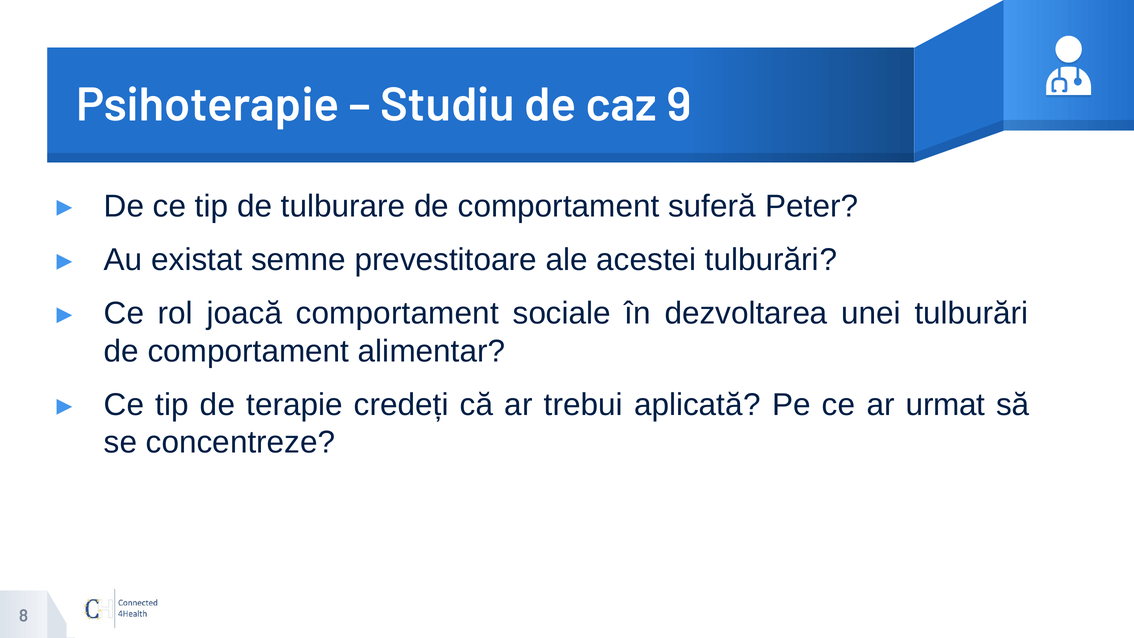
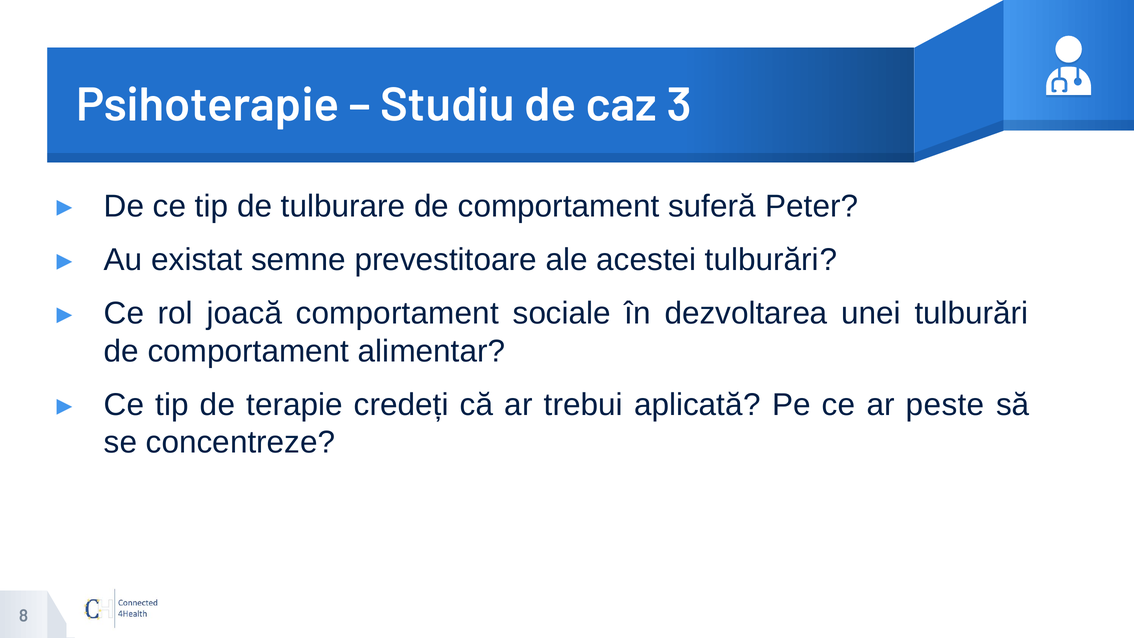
9: 9 -> 3 (679, 105)
urmat: urmat -> peste (945, 405)
